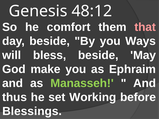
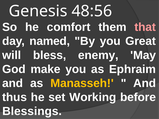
48:12: 48:12 -> 48:56 (92, 11)
day beside: beside -> named (50, 41)
Ways: Ways -> Great (141, 41)
bless beside: beside -> enemy (98, 55)
Manasseh colour: light green -> yellow (82, 83)
